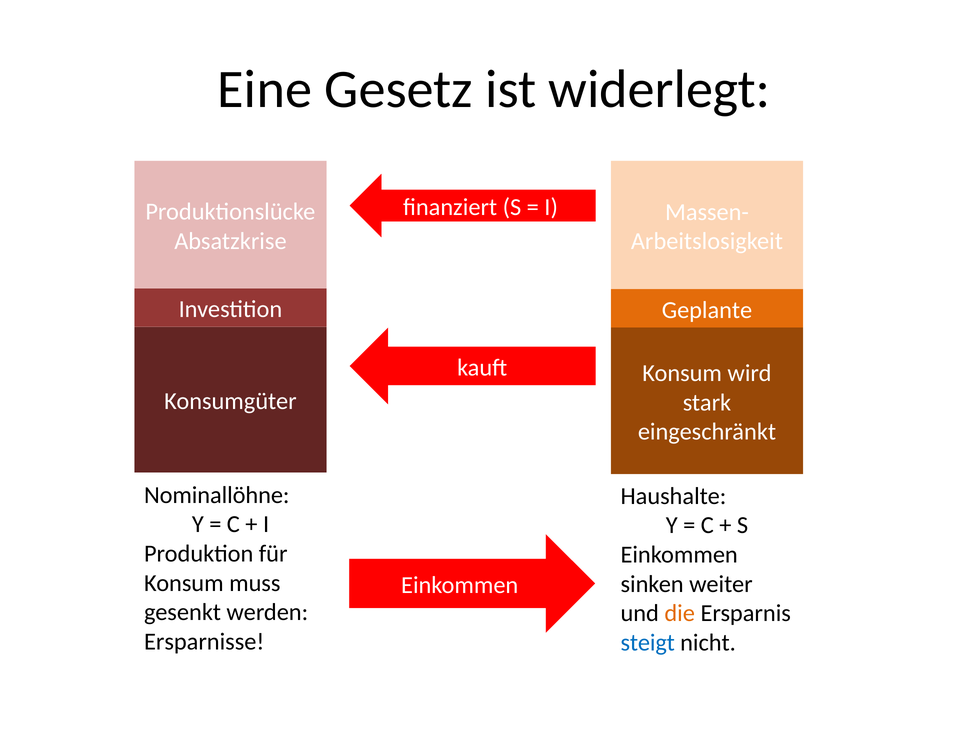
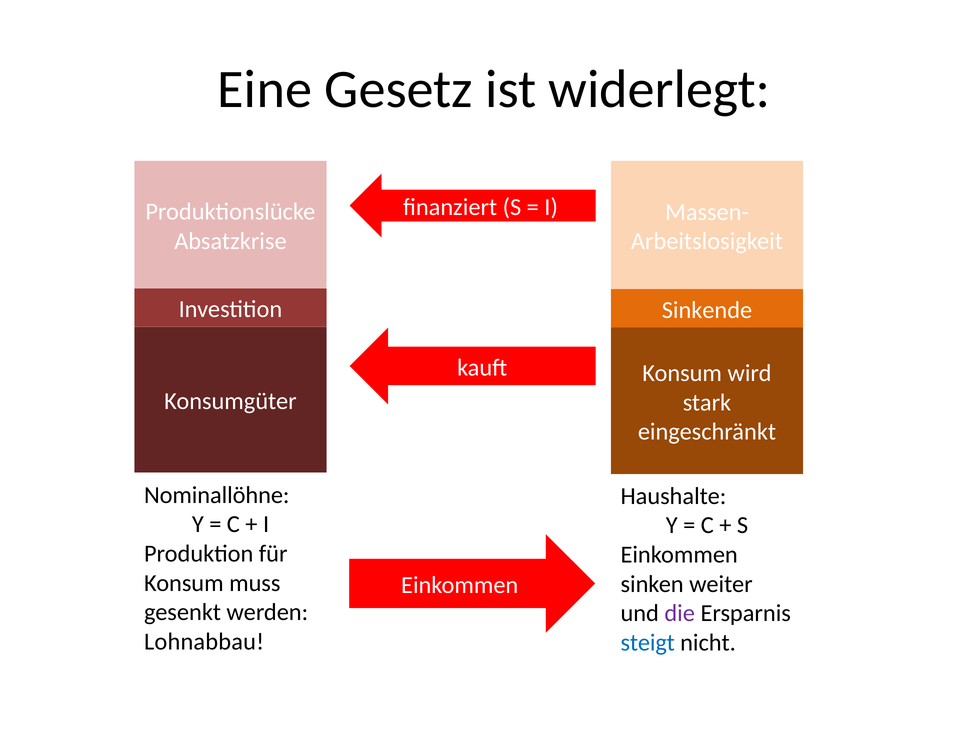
Geplante: Geplante -> Sinkende (707, 310)
die colour: orange -> purple (680, 613)
Ersparnisse: Ersparnisse -> Lohnabbau (204, 642)
